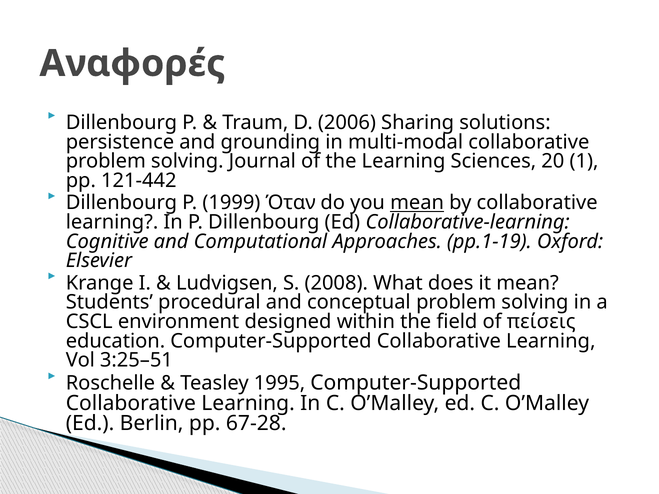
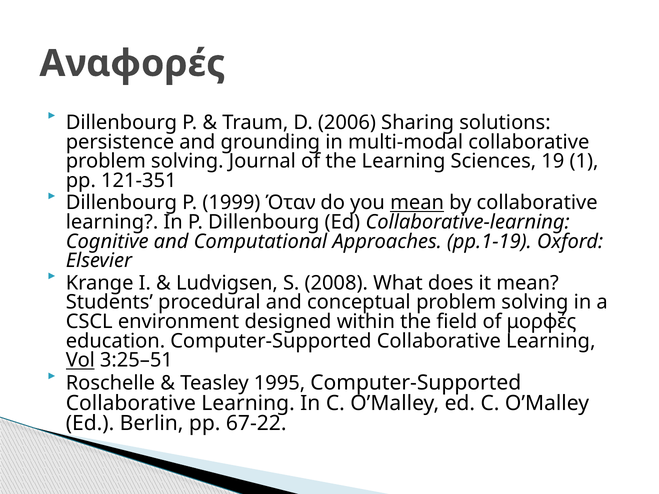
20: 20 -> 19 (553, 161)
121-442: 121-442 -> 121-351 (139, 181)
πείσεις: πείσεις -> μορφές (541, 322)
Vol underline: none -> present (80, 360)
67-28: 67-28 -> 67-22 (256, 424)
